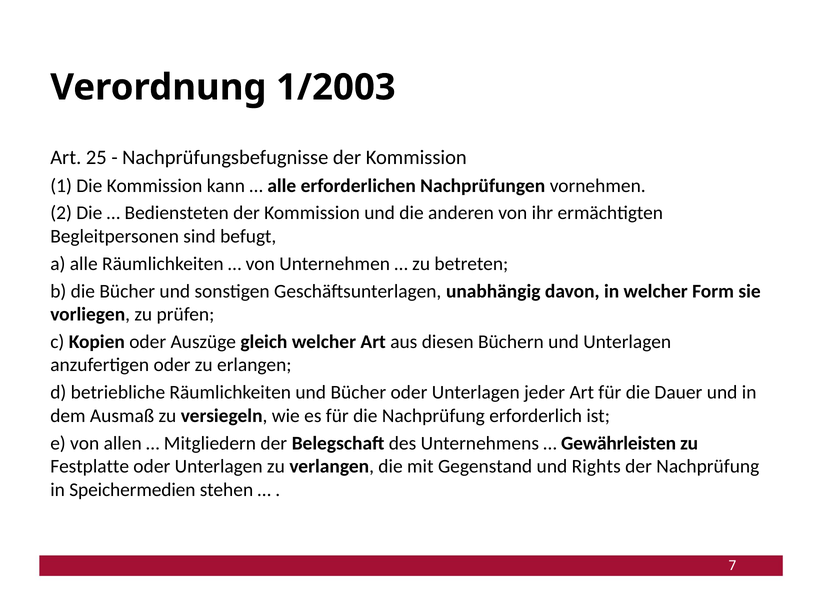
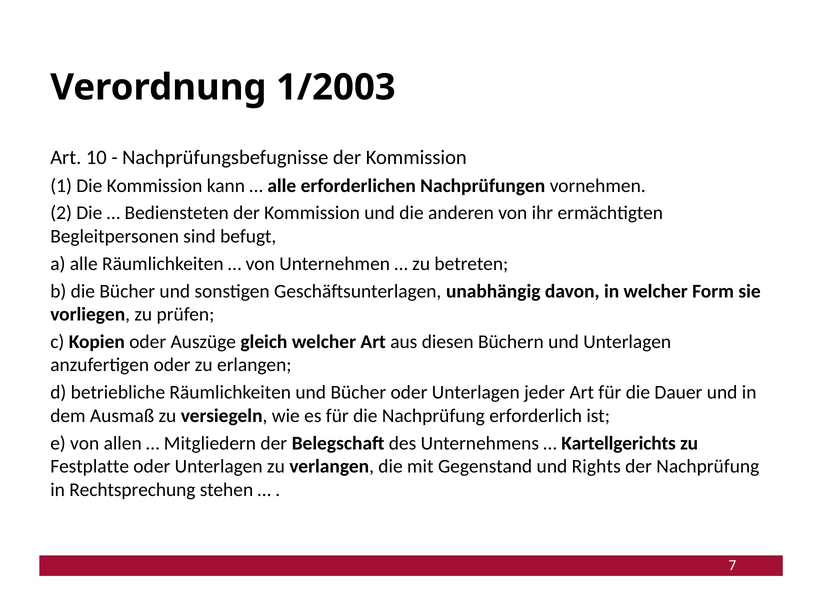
25: 25 -> 10 (96, 158)
Gewährleisten: Gewährleisten -> Kartellgerichts (619, 443)
Speichermedien: Speichermedien -> Rechtsprechung (132, 490)
